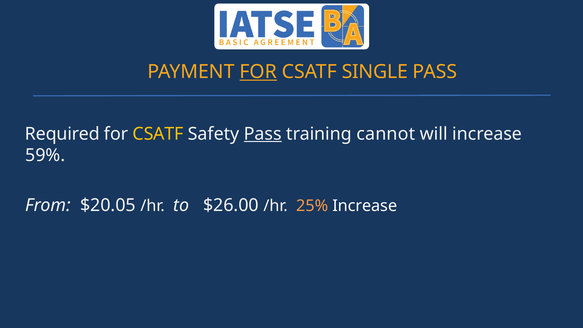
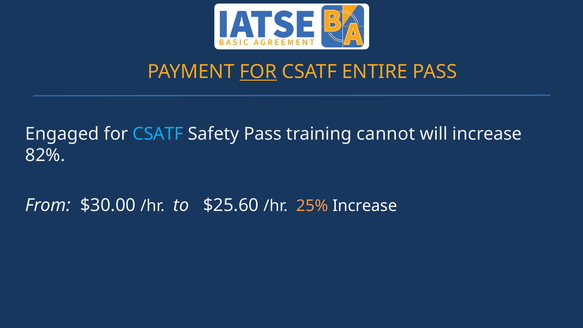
SINGLE: SINGLE -> ENTIRE (375, 72)
Required: Required -> Engaged (62, 134)
CSATF colour: yellow -> light blue (158, 134)
Pass underline: present -> none (263, 134)
59%: 59% -> 82% (45, 155)
$20.05: $20.05 -> $30.00 (108, 205)
$26.00: $26.00 -> $25.60 (231, 205)
